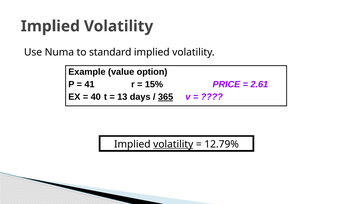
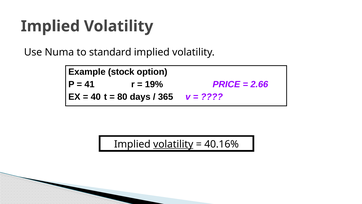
value: value -> stock (121, 72)
15%: 15% -> 19% (154, 84)
2.61: 2.61 -> 2.66 (259, 84)
13: 13 -> 80 (122, 97)
365 underline: present -> none (166, 97)
12.79%: 12.79% -> 40.16% (222, 144)
